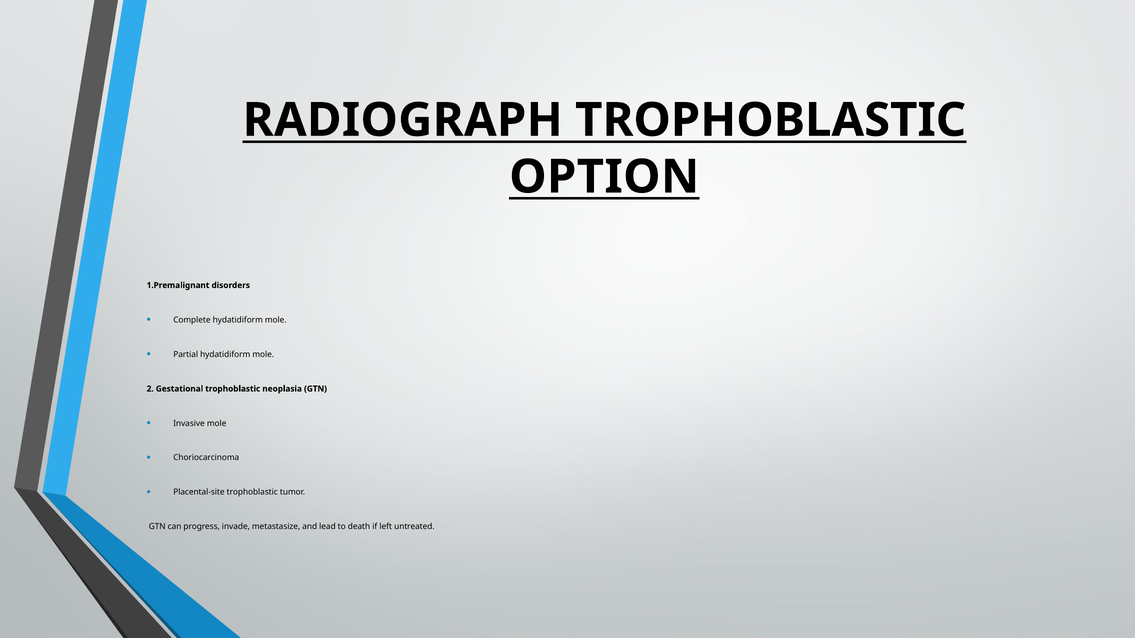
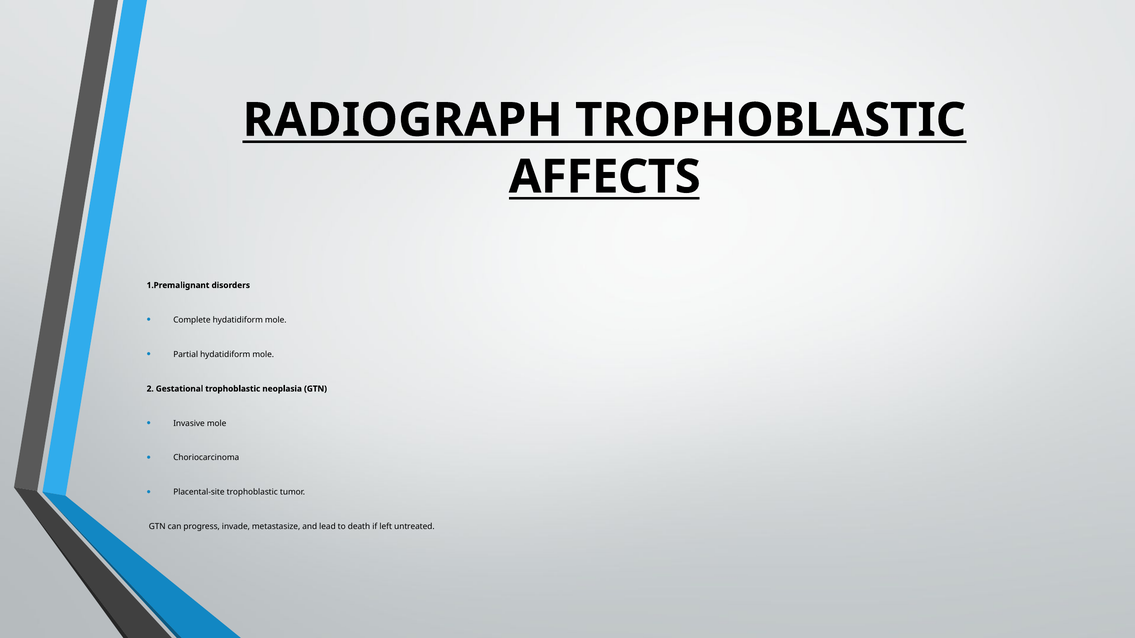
OPTION: OPTION -> AFFECTS (605, 177)
